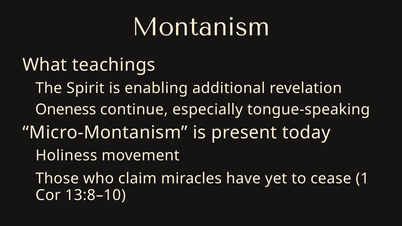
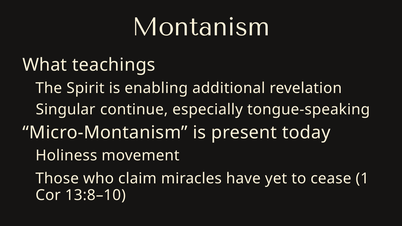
Oneness: Oneness -> Singular (66, 110)
